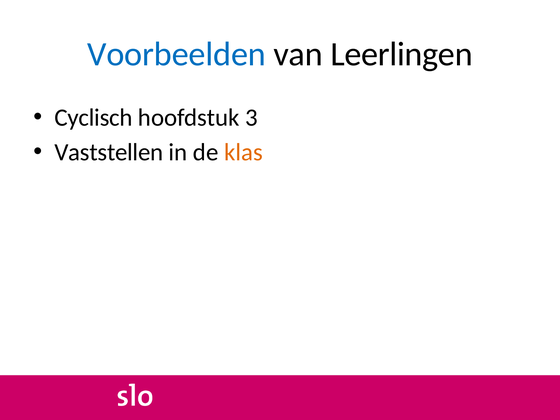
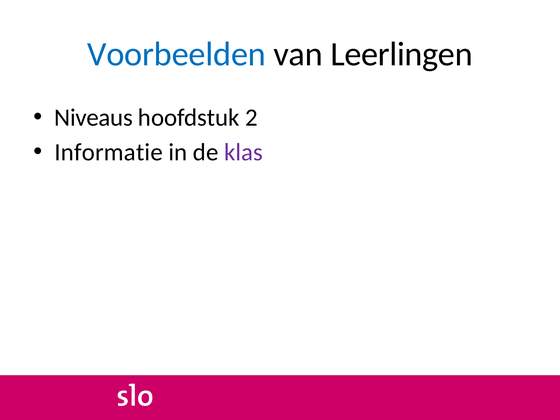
Cyclisch: Cyclisch -> Niveaus (94, 117)
3: 3 -> 2 (251, 117)
Vaststellen: Vaststellen -> Informatie (109, 152)
klas colour: orange -> purple (243, 152)
